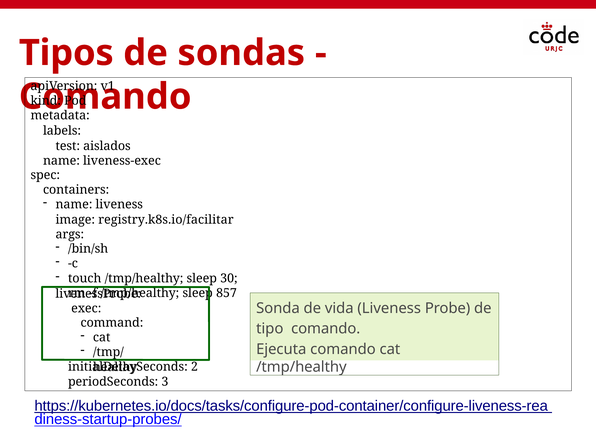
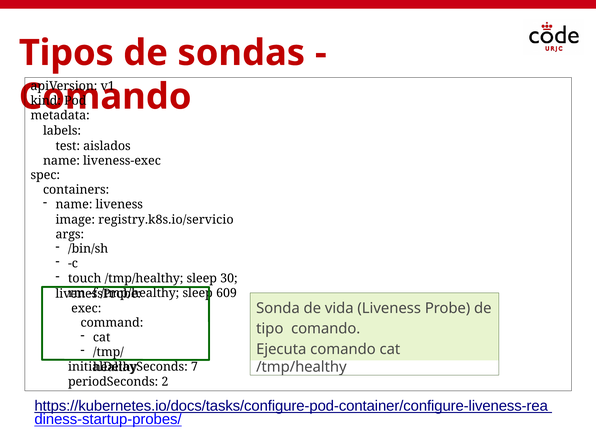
registry.k8s.io/facilitar: registry.k8s.io/facilitar -> registry.k8s.io/servicio (166, 220)
857: 857 -> 609 (227, 293)
2: 2 -> 7 (194, 367)
3: 3 -> 2 (165, 382)
